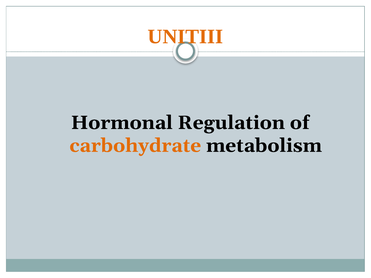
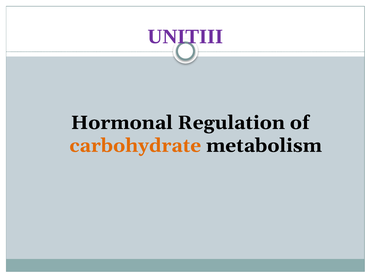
UNITIII colour: orange -> purple (185, 37)
